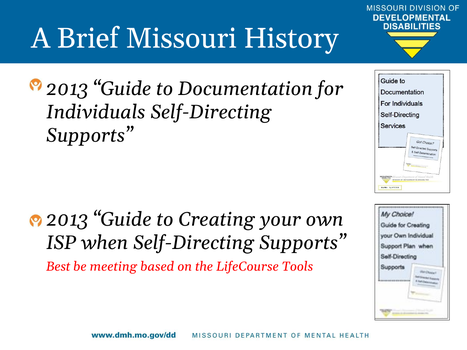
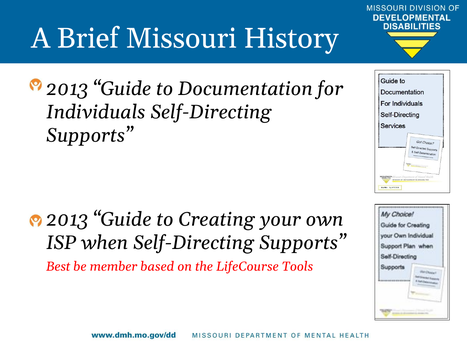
meeting: meeting -> member (114, 267)
